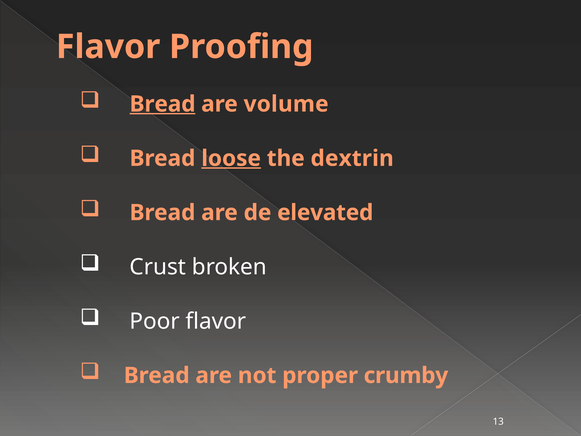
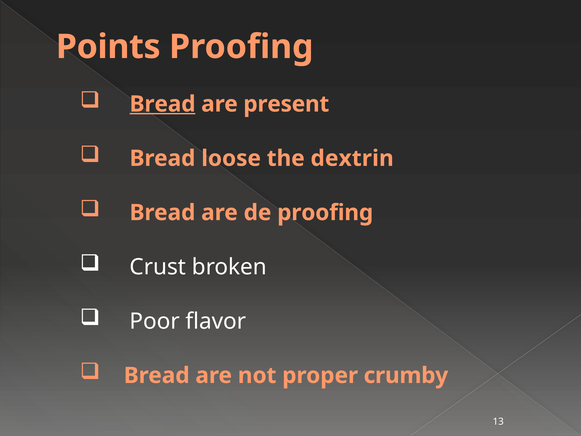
Flavor: Flavor -> Points (108, 47)
volume: volume -> present (286, 104)
loose underline: present -> none (231, 158)
de elevated: elevated -> proofing (325, 213)
